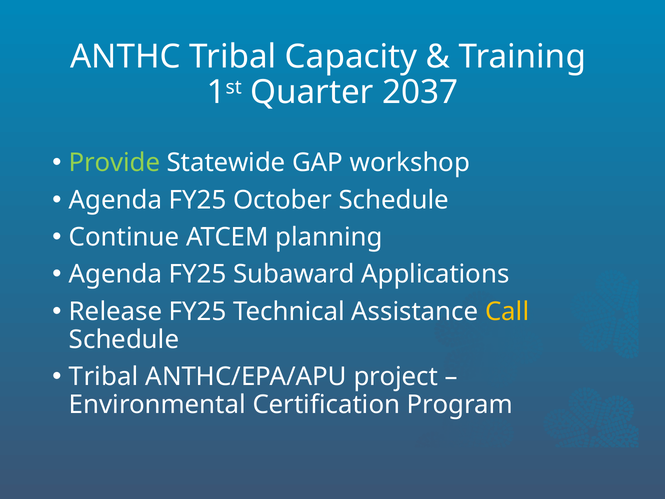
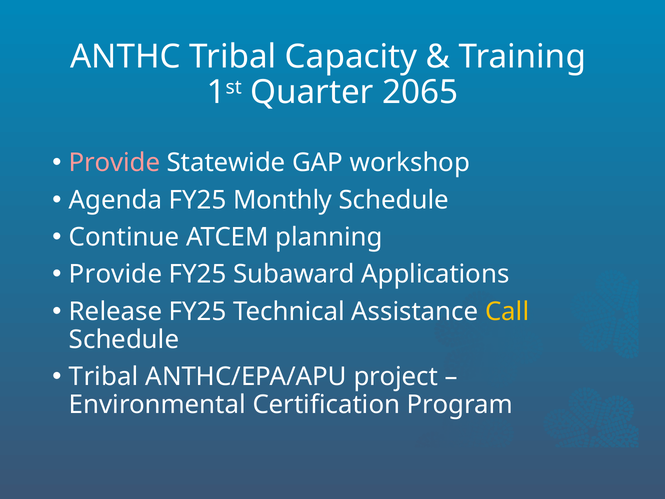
2037: 2037 -> 2065 (420, 92)
Provide colour: light green -> pink (115, 163)
October: October -> Monthly (283, 200)
Agenda: Agenda -> Provide (116, 274)
